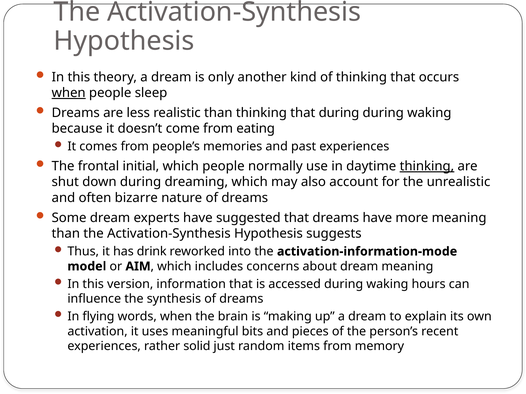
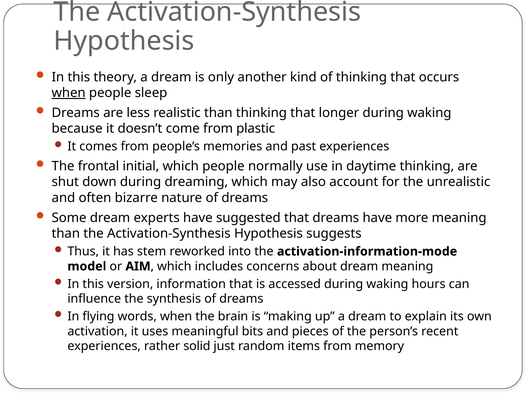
that during: during -> longer (339, 113)
eating: eating -> plastic (256, 129)
thinking underline: present -> none (427, 166)
drink: drink -> stem (152, 252)
